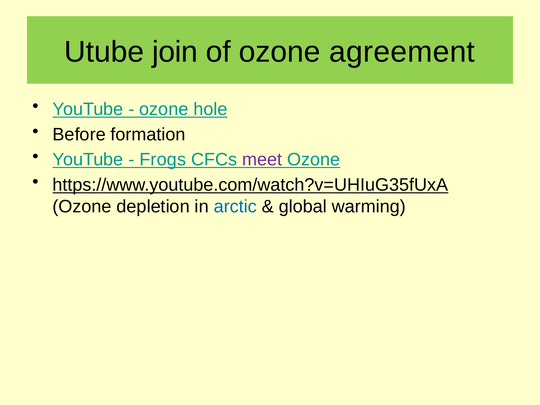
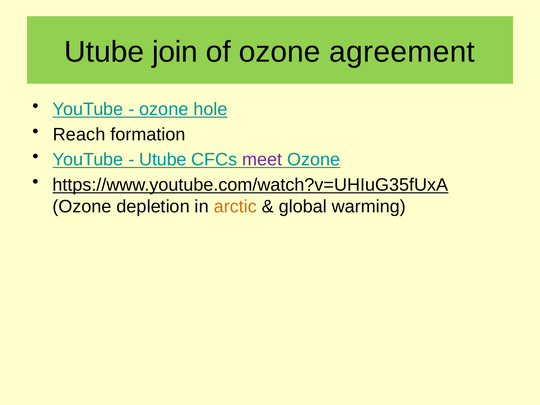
Before: Before -> Reach (79, 134)
Frogs: Frogs -> Utube (163, 160)
arctic colour: blue -> orange (235, 206)
